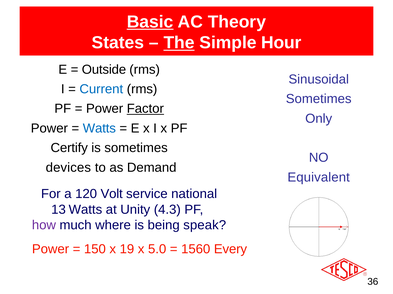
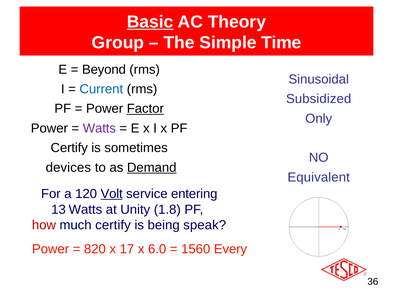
States: States -> Group (118, 43)
The underline: present -> none (179, 43)
Hour: Hour -> Time (281, 43)
Outside: Outside -> Beyond (104, 70)
Sometimes: Sometimes -> Subsidized (319, 99)
Watts colour: blue -> purple (99, 129)
Demand underline: none -> present (152, 168)
Volt underline: none -> present (112, 194)
national: national -> entering (194, 194)
4.3: 4.3 -> 1.8 (167, 210)
how colour: purple -> red (44, 226)
much where: where -> certify (113, 226)
150: 150 -> 820 (95, 250)
19: 19 -> 17 (127, 250)
5.0: 5.0 -> 6.0 (157, 250)
